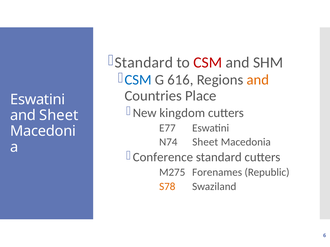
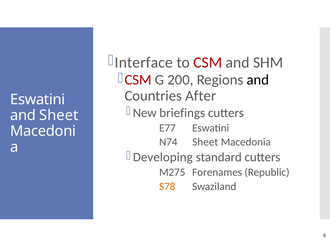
Standard: Standard -> Interface (144, 63)
CSM colour: blue -> red (138, 80)
616: 616 -> 200 (180, 80)
and colour: orange -> black (258, 80)
Place: Place -> After (201, 96)
kingdom: kingdom -> briefings (182, 113)
Conference: Conference -> Developing (163, 158)
